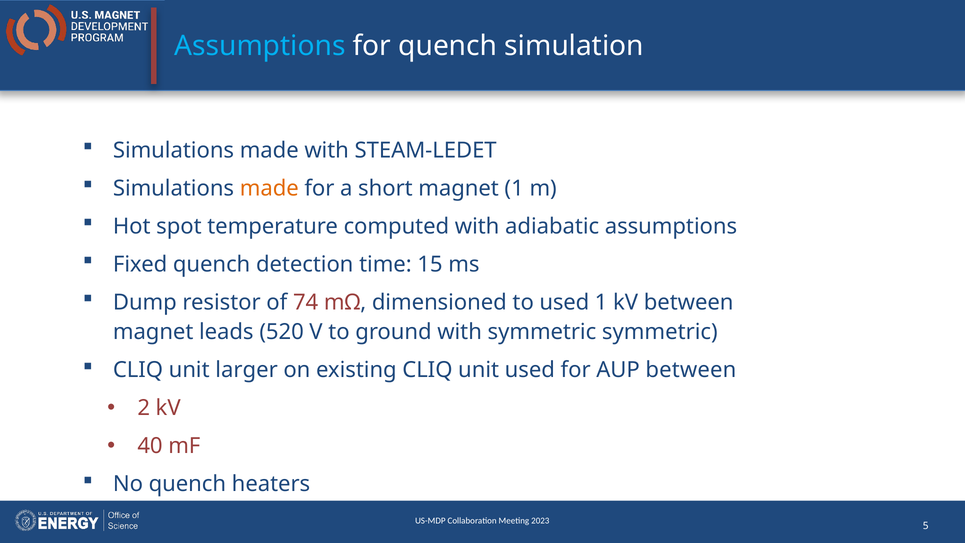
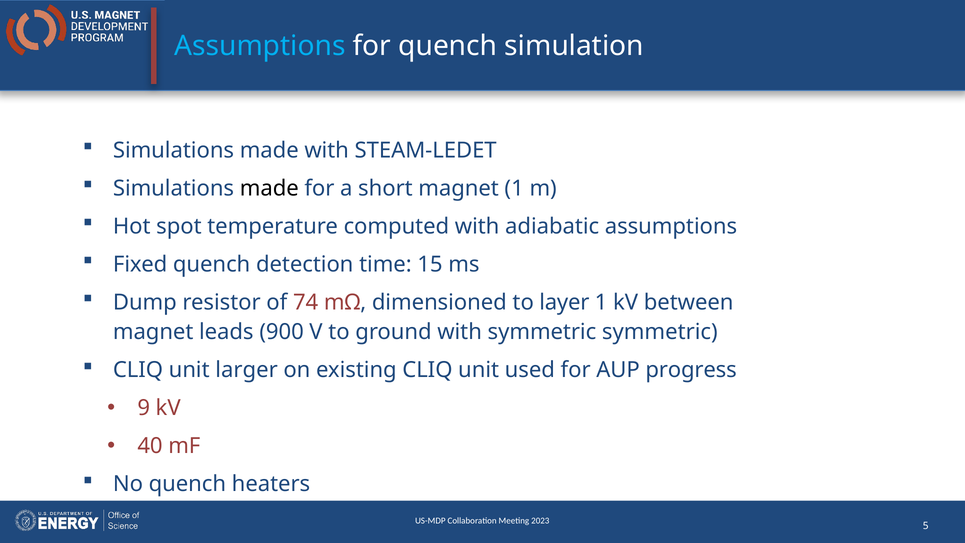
made colour: orange -> black (269, 188)
to used: used -> layer (564, 302)
520: 520 -> 900 (282, 332)
AUP between: between -> progress (691, 370)
2: 2 -> 9 (144, 408)
